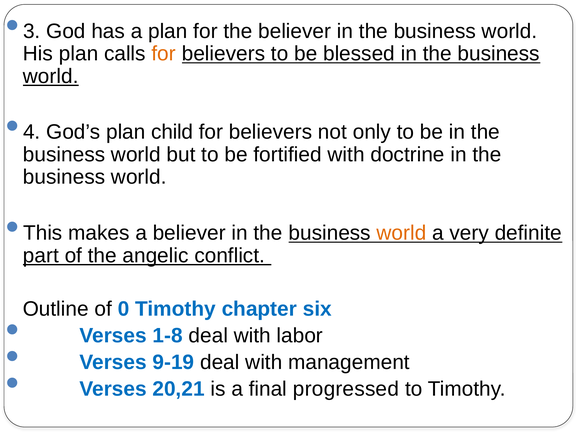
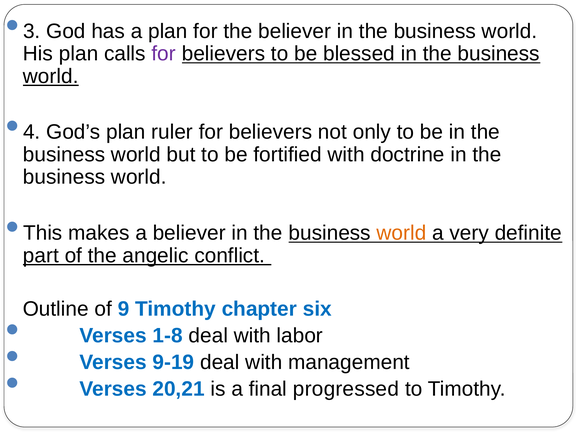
for colour: orange -> purple (164, 54)
child: child -> ruler (172, 132)
0: 0 -> 9 (124, 309)
